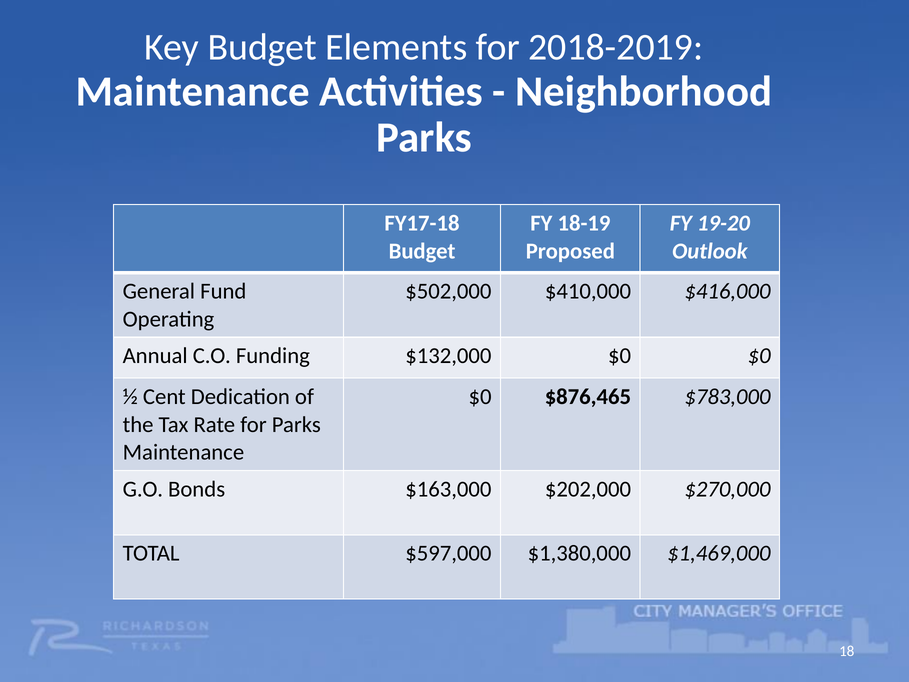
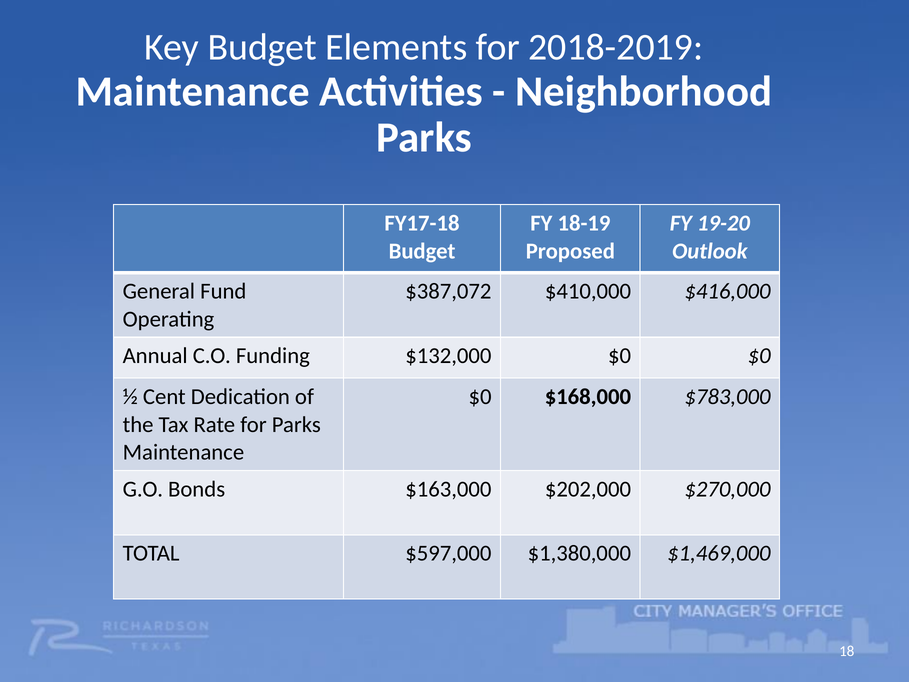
$502,000: $502,000 -> $387,072 (448, 291)
$876,465: $876,465 -> $168,000 (588, 397)
